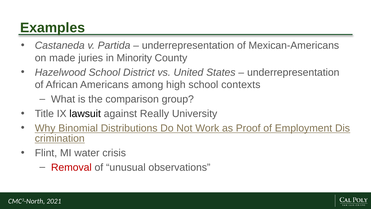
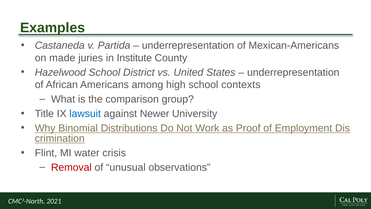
Minority: Minority -> Institute (134, 58)
lawsuit colour: black -> blue (85, 114)
Really: Really -> Newer (155, 114)
